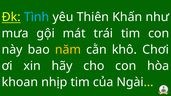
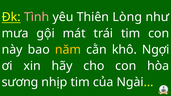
Tình colour: light blue -> pink (37, 17)
Khấn: Khấn -> Lòng (127, 17)
Chơi: Chơi -> Ngợi (156, 50)
khoan: khoan -> sương (20, 82)
